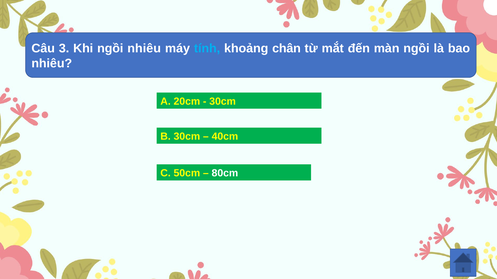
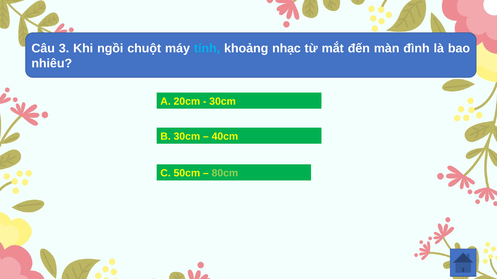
ngồi nhiêu: nhiêu -> chuột (144, 49)
chân: chân -> nhạc (287, 49)
màn ngồi: ngồi -> đình (416, 49)
80cm colour: white -> light green (225, 173)
